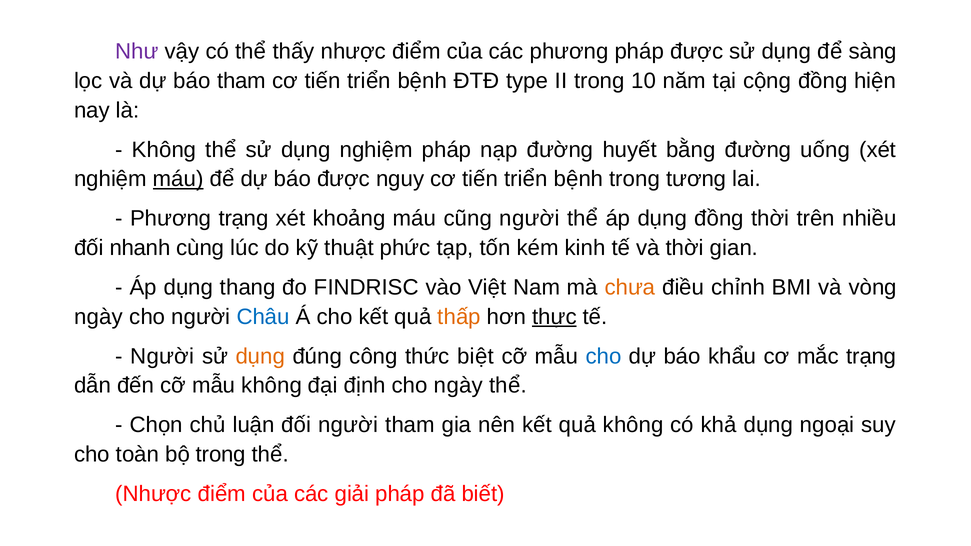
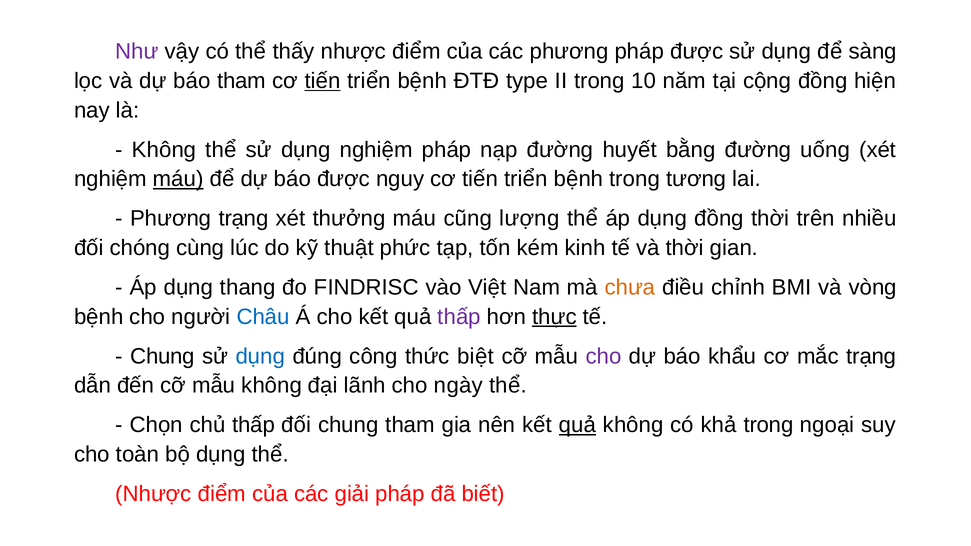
tiến underline: none -> present (323, 81)
khoảng: khoảng -> thưởng (349, 219)
người: người -> lượng (529, 219)
nhanh: nhanh -> chóng (140, 248)
ngày: ngày -> bệnh (99, 317)
thấp colour: orange -> purple (459, 317)
Người: Người -> Chung (163, 356)
dụng colour: orange -> blue (260, 356)
cho colour: blue -> purple (603, 356)
định: định -> lãnh (365, 386)
chủ luận: luận -> thấp (254, 425)
đối người: người -> chung (348, 425)
quả underline: none -> present (577, 425)
khả dụng: dụng -> trong (768, 425)
bộ trong: trong -> dụng (221, 455)
